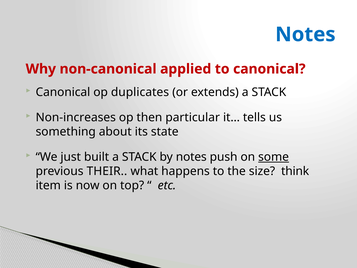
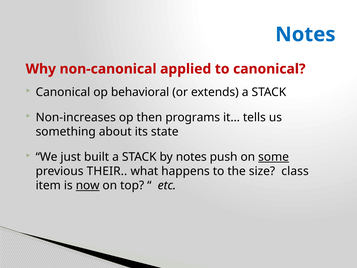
duplicates: duplicates -> behavioral (140, 92)
particular: particular -> programs (193, 117)
think: think -> class (295, 171)
now underline: none -> present (88, 185)
